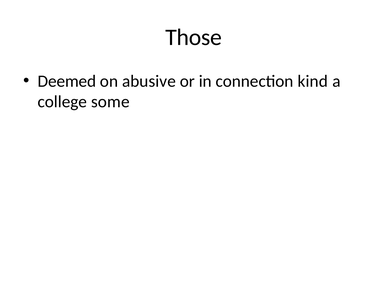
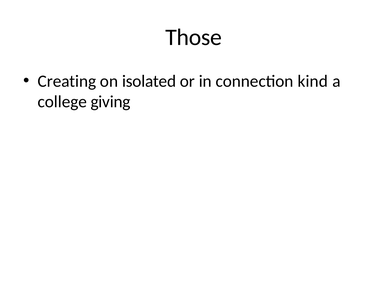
Deemed: Deemed -> Creating (67, 81)
abusive: abusive -> isolated (149, 81)
some: some -> giving (111, 102)
